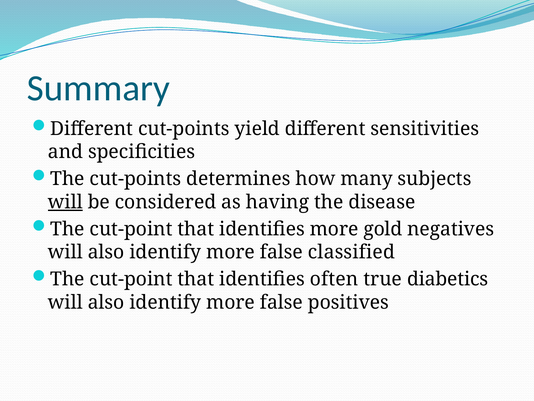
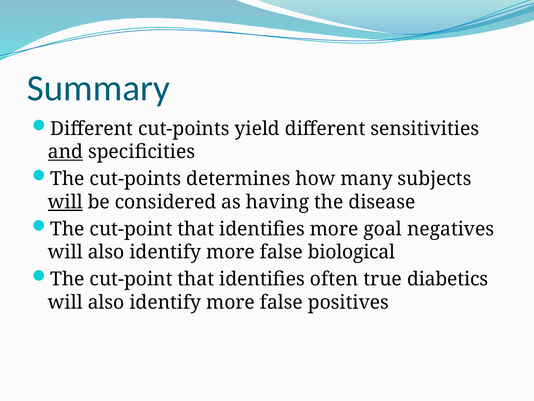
and underline: none -> present (66, 152)
gold: gold -> goal (383, 229)
classified: classified -> biological (352, 252)
